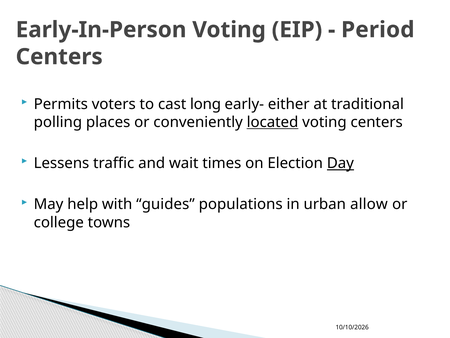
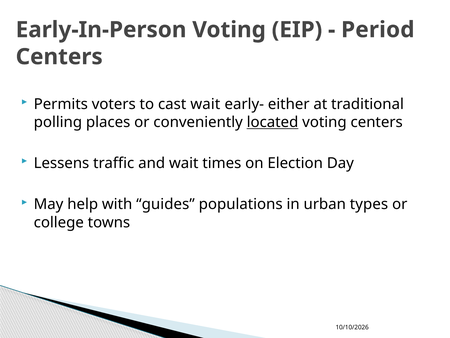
cast long: long -> wait (205, 104)
Day underline: present -> none (340, 163)
allow: allow -> types (369, 204)
